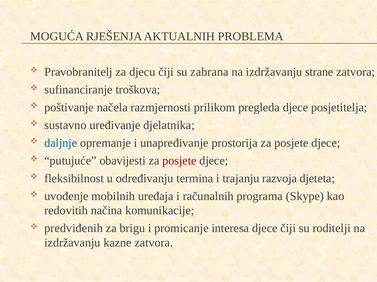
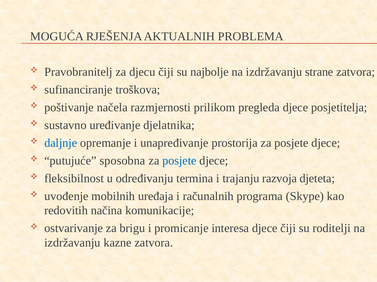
zabrana: zabrana -> najbolje (210, 72)
obavijesti: obavijesti -> sposobna (123, 161)
posjete colour: red -> blue (179, 161)
predviđenih: predviđenih -> ostvarivanje (74, 229)
